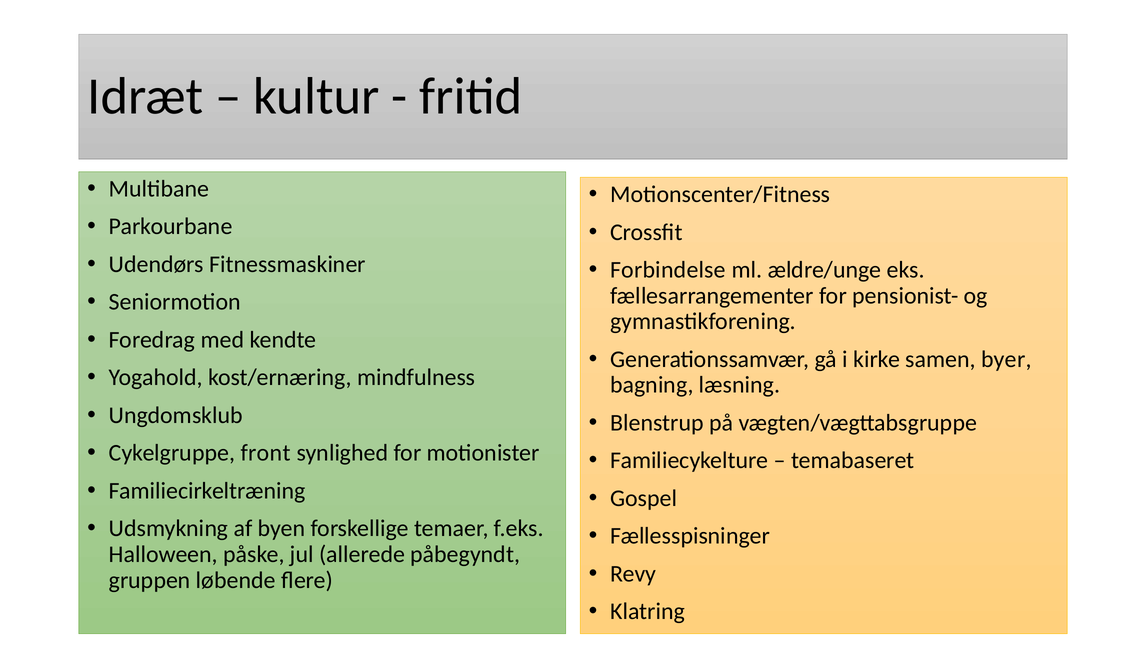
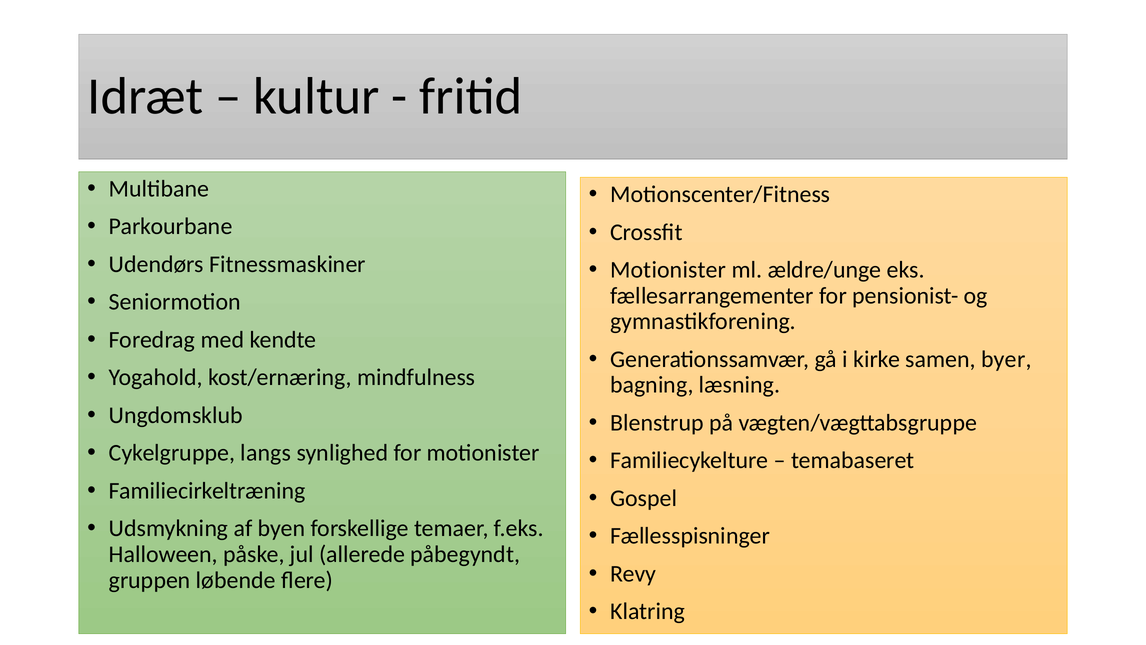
Forbindelse: Forbindelse -> Motionister (668, 270)
front: front -> langs (266, 453)
